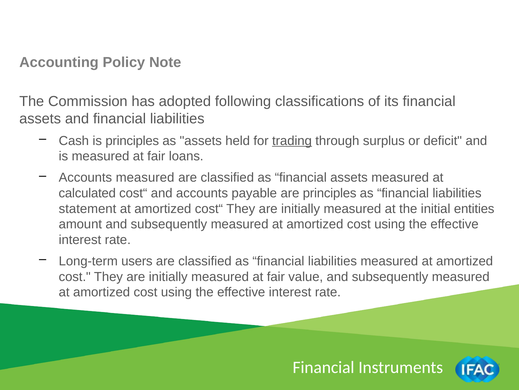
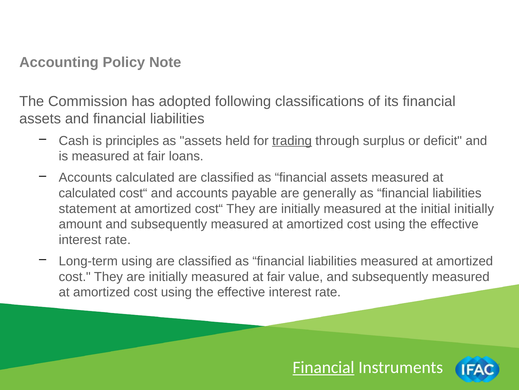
Accounts measured: measured -> calculated (145, 177)
are principles: principles -> generally (330, 193)
initial entities: entities -> initially (474, 208)
Long-term users: users -> using (137, 261)
Financial underline: none -> present (324, 367)
